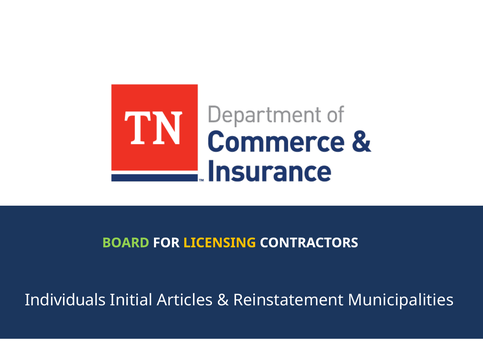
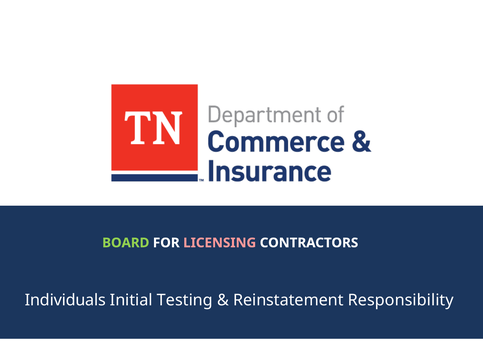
LICENSING colour: yellow -> pink (220, 242)
Articles: Articles -> Testing (185, 300)
Municipalities: Municipalities -> Responsibility (401, 300)
